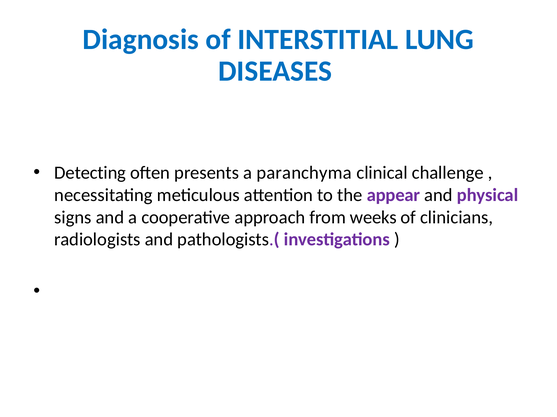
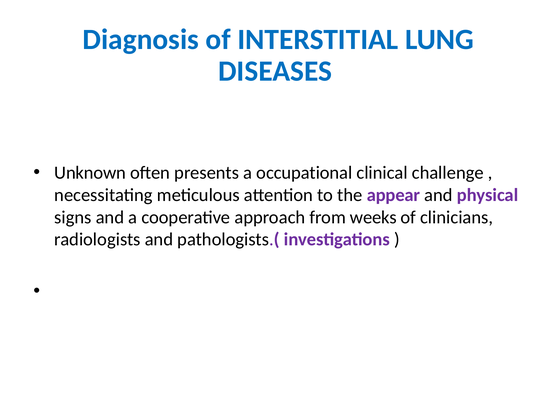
Detecting: Detecting -> Unknown (90, 173)
paranchyma: paranchyma -> occupational (304, 173)
